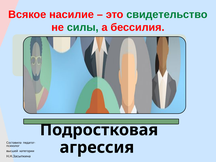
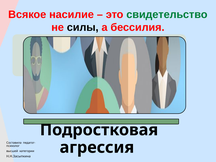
силы colour: green -> black (83, 27)
